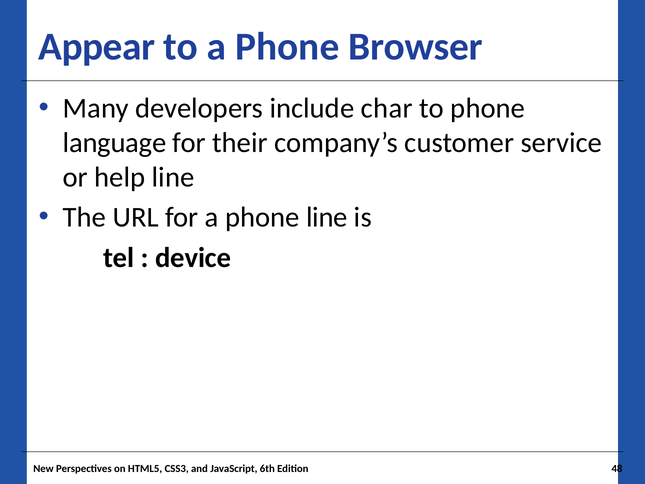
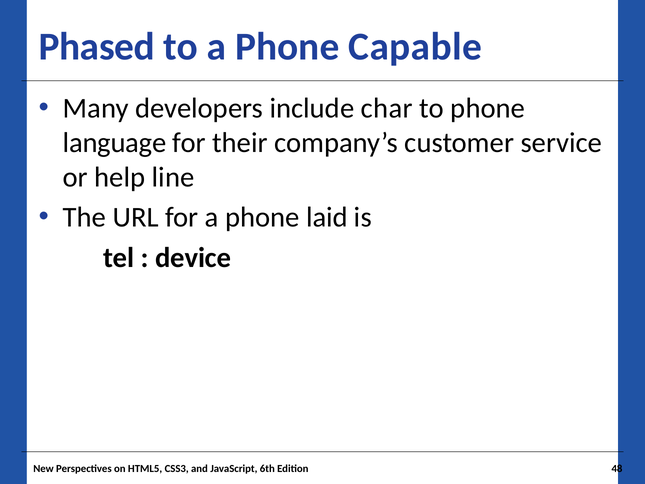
Appear: Appear -> Phased (97, 47)
Browser: Browser -> Capable (415, 47)
phone line: line -> laid (327, 217)
